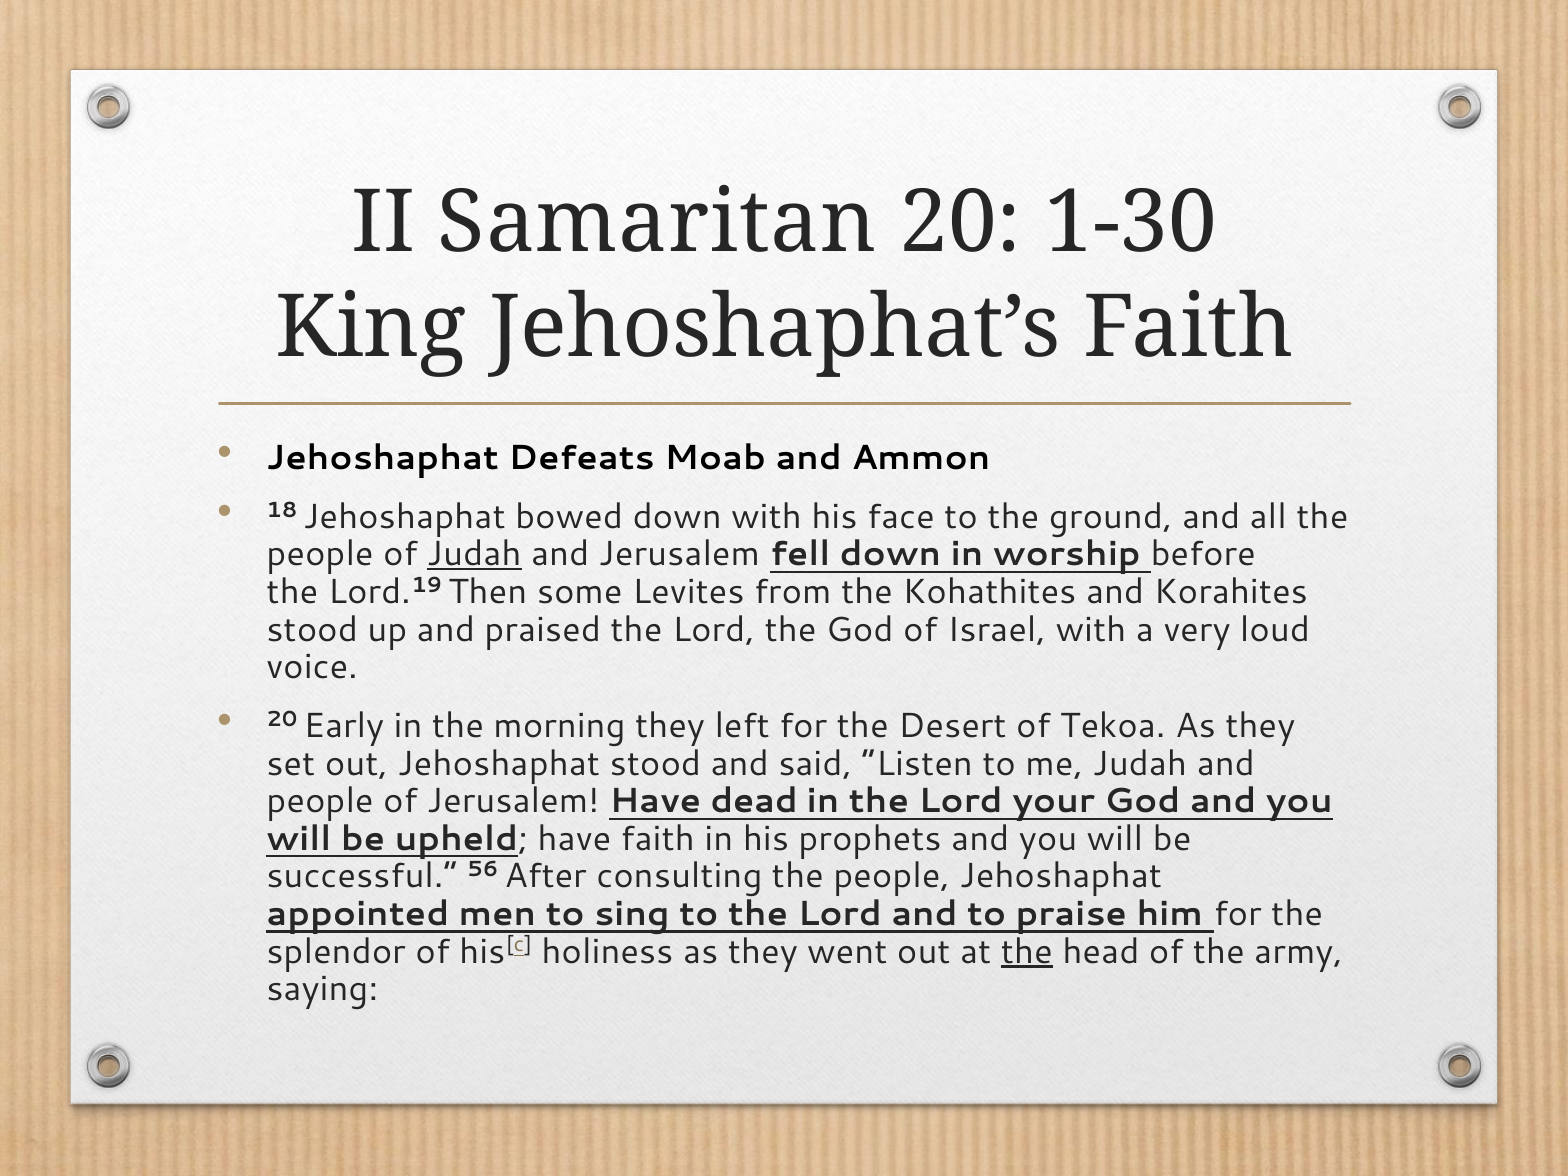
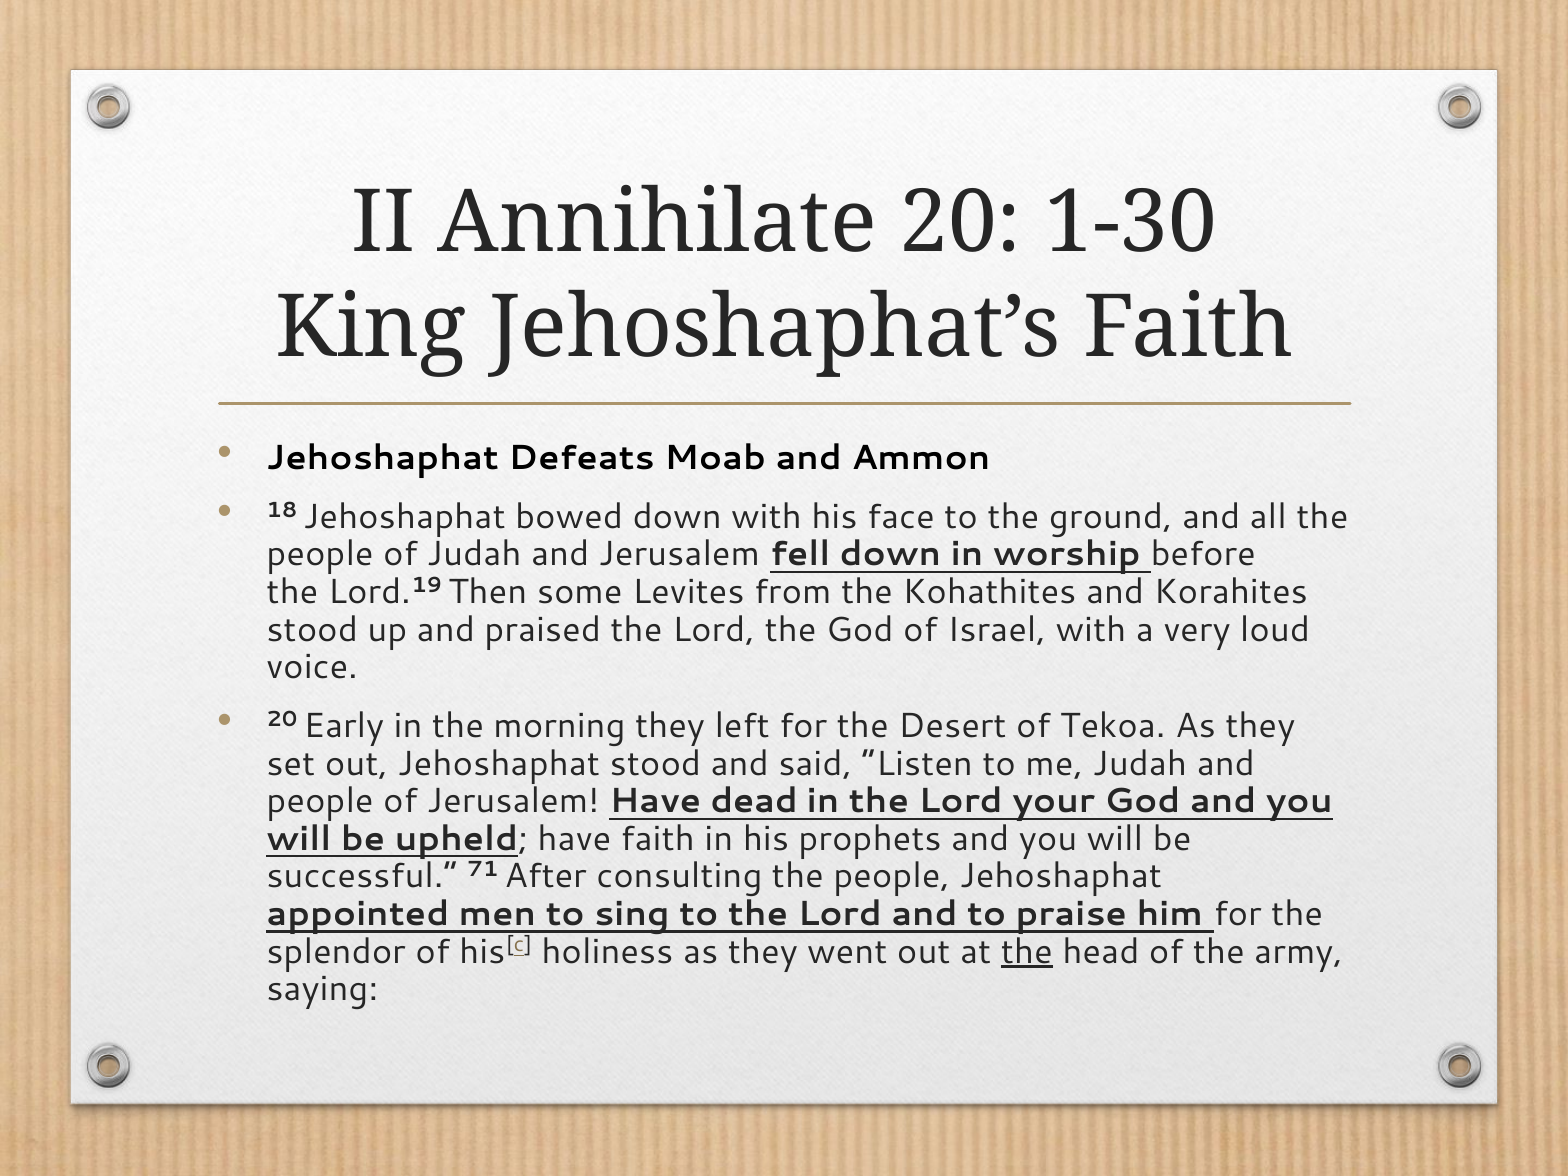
Samaritan: Samaritan -> Annihilate (657, 223)
Judah underline: present -> none (474, 554)
56: 56 -> 71 (483, 869)
